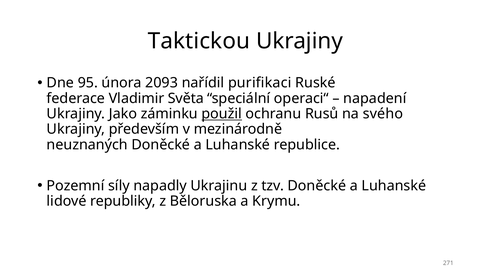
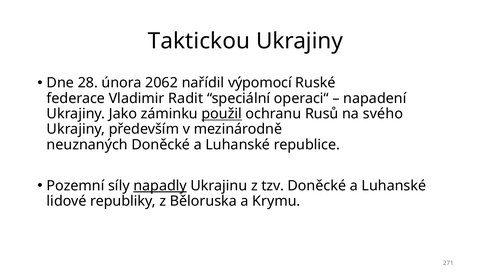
95: 95 -> 28 (88, 83)
2093: 2093 -> 2062 (162, 83)
purifikaci: purifikaci -> výpomocí (260, 83)
Světa: Světa -> Radit (186, 98)
napadly underline: none -> present (160, 186)
